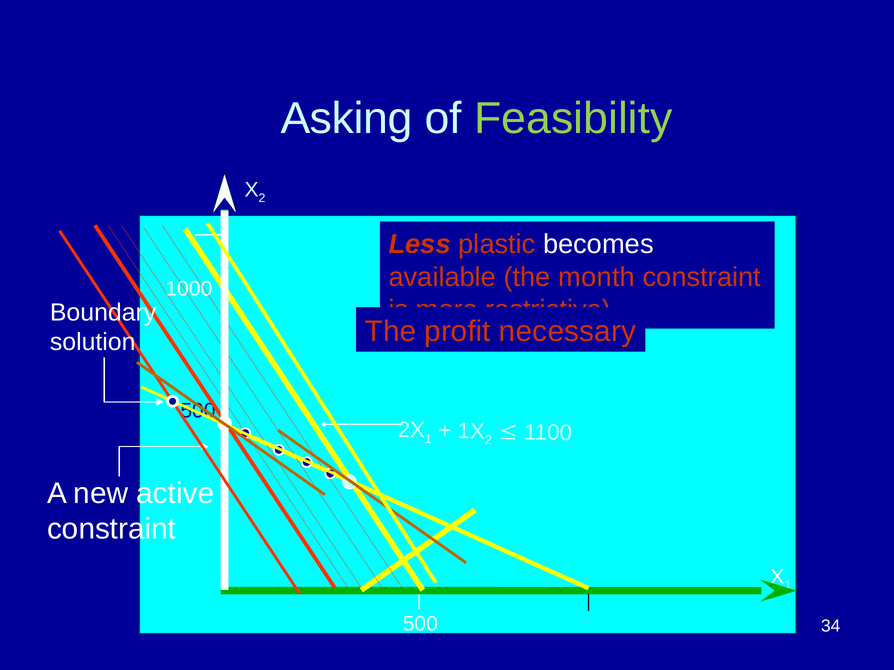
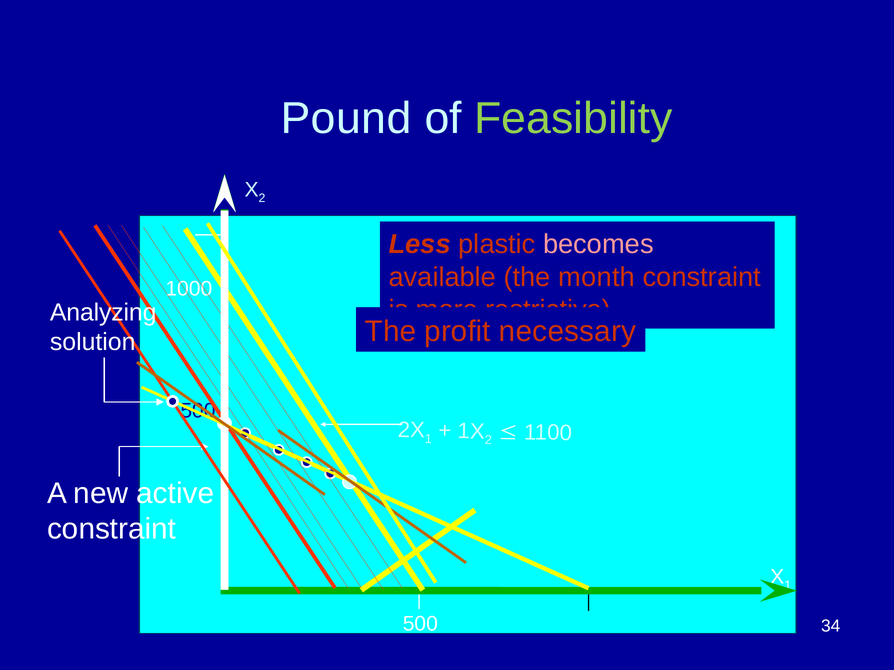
Asking: Asking -> Pound (346, 119)
becomes colour: white -> pink (598, 244)
Boundary: Boundary -> Analyzing (103, 313)
